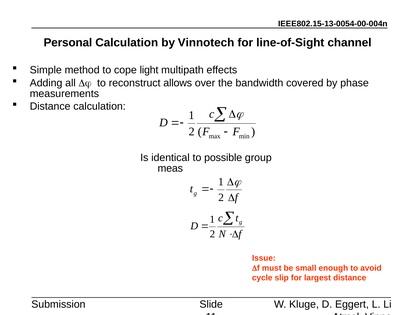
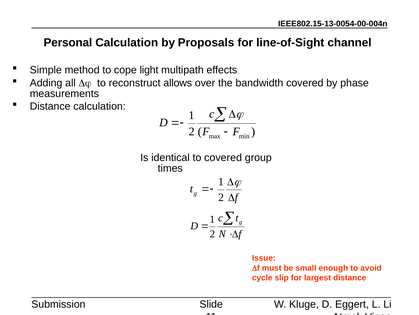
Vinnotech: Vinnotech -> Proposals (206, 43)
to possible: possible -> covered (223, 157)
meas: meas -> times (170, 168)
